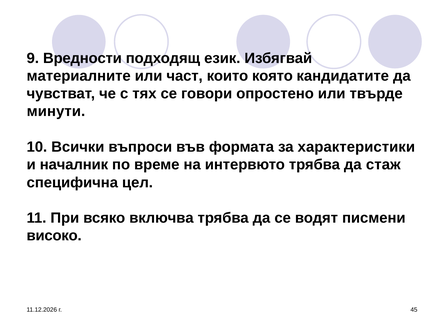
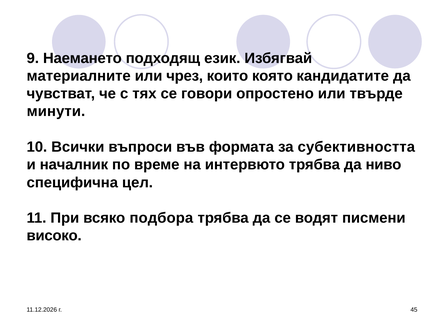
Вредности: Вредности -> Наемането (82, 58)
част: част -> чрез (185, 76)
характеристики: характеристики -> субективността (356, 147)
стаж: стаж -> ниво (383, 165)
включва: включва -> подбора (161, 218)
